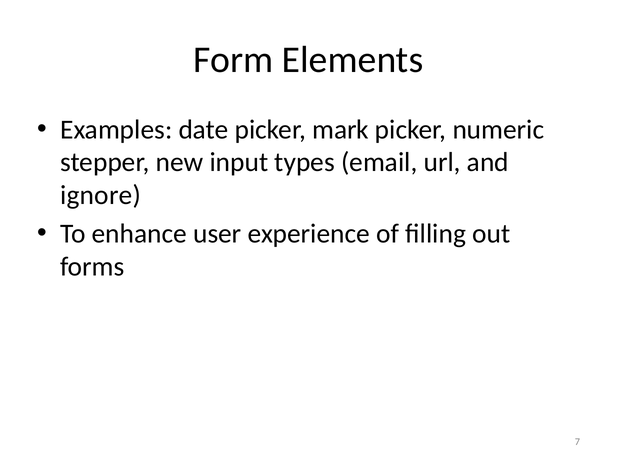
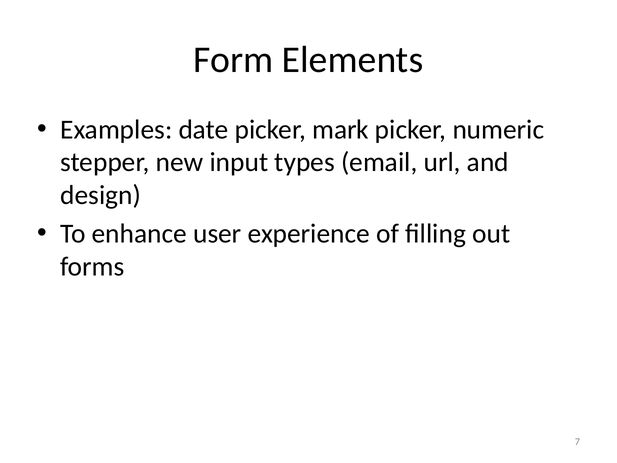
ignore: ignore -> design (101, 195)
